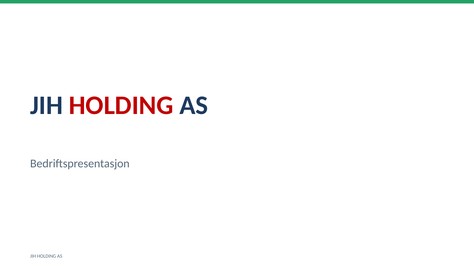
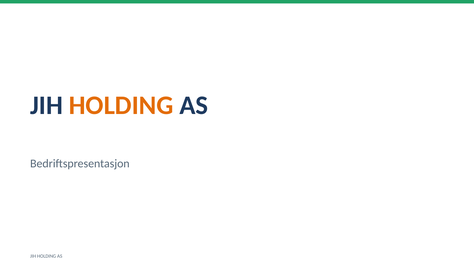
HOLDING colour: red -> orange (121, 105)
